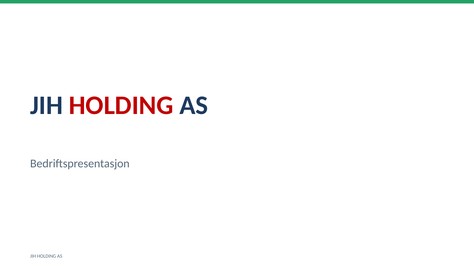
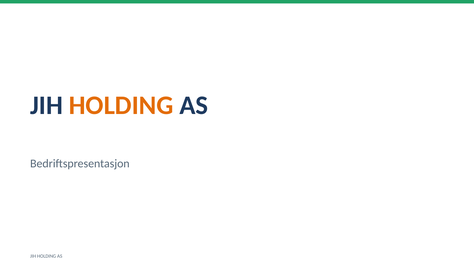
HOLDING colour: red -> orange (121, 105)
